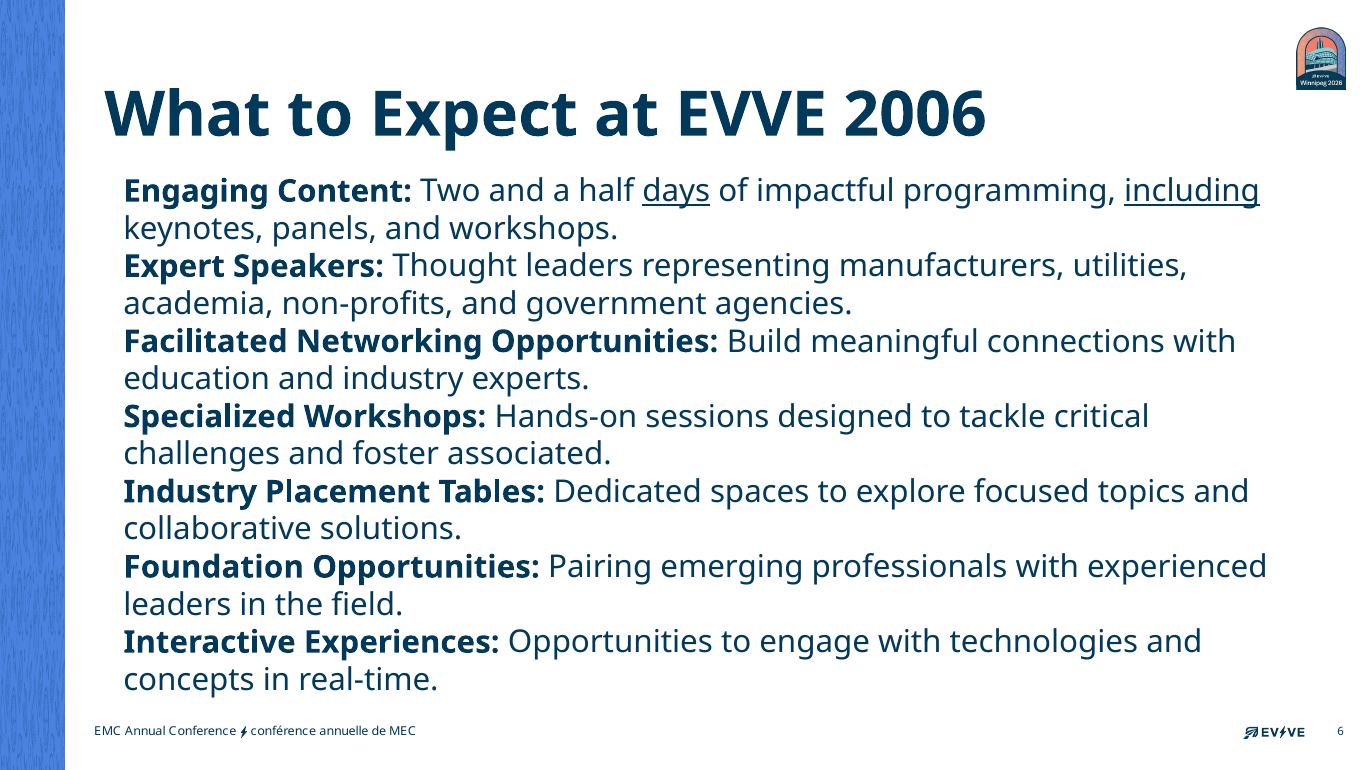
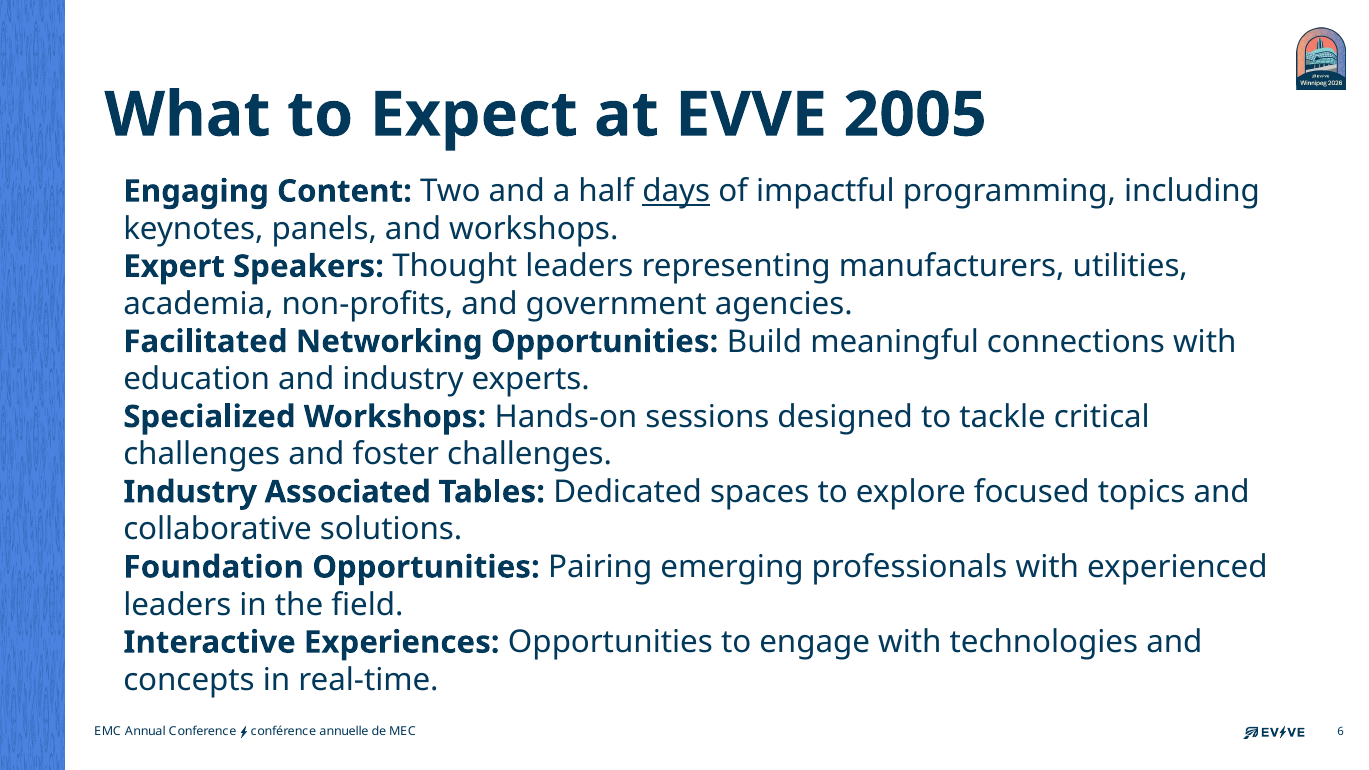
2006: 2006 -> 2005 (915, 115)
including underline: present -> none (1192, 191)
foster associated: associated -> challenges (530, 454)
Placement: Placement -> Associated (348, 492)
